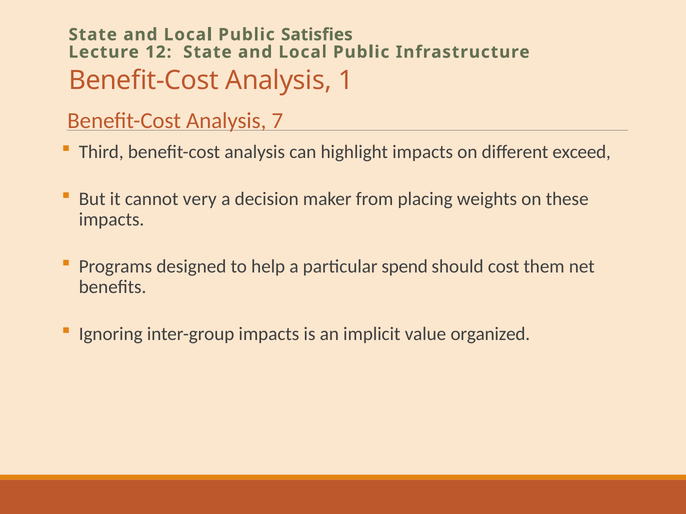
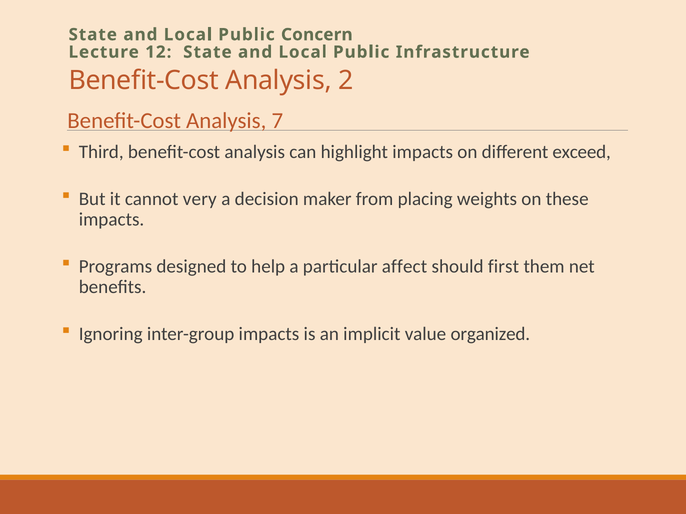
Satisfies: Satisfies -> Concern (317, 35)
1: 1 -> 2 (346, 81)
spend: spend -> affect (405, 267)
cost: cost -> first (503, 267)
